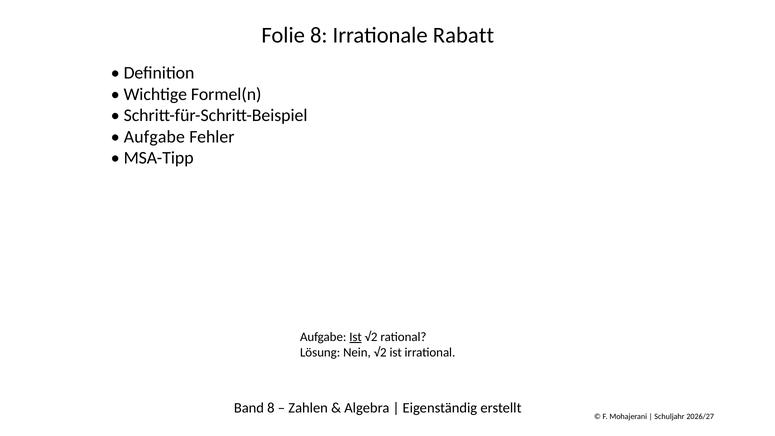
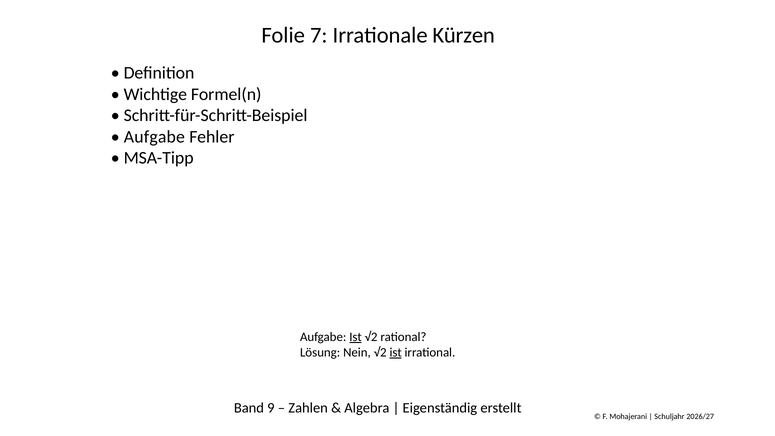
Folie 8: 8 -> 7 (319, 35)
Rabatt: Rabatt -> Kürzen (464, 35)
ist underline: none -> present (396, 353)
Band 8: 8 -> 9 (271, 408)
